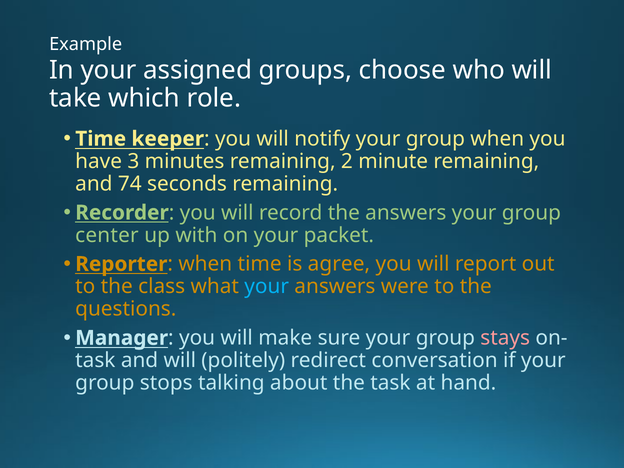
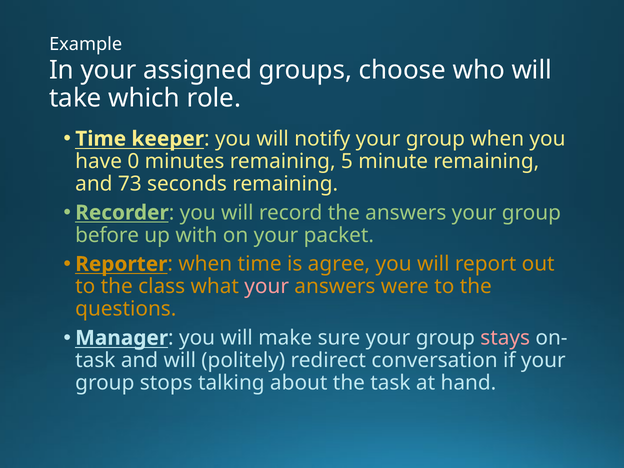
3: 3 -> 0 (133, 161)
2: 2 -> 5 (347, 161)
74: 74 -> 73 (130, 184)
center: center -> before (107, 235)
your colour: light blue -> pink (267, 287)
